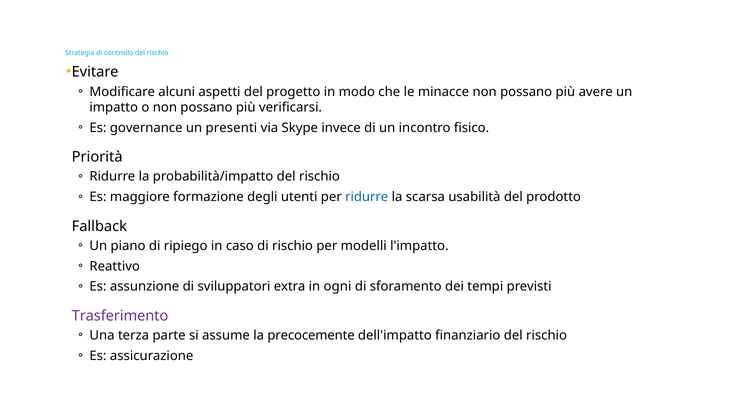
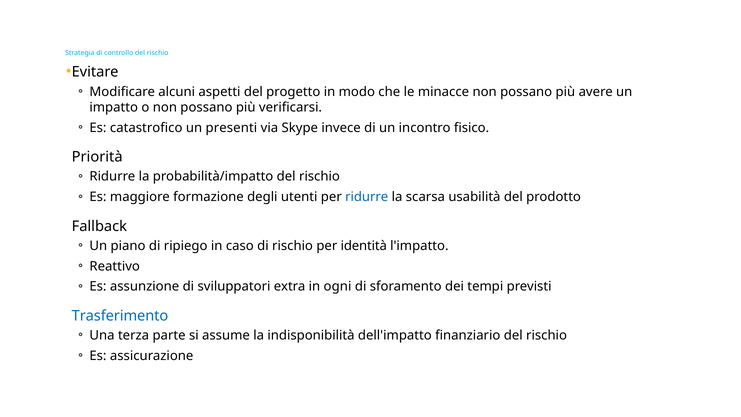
governance: governance -> catastrofico (146, 128)
modelli: modelli -> identità (364, 246)
Trasferimento colour: purple -> blue (120, 316)
precocemente: precocemente -> indisponibilità (311, 335)
